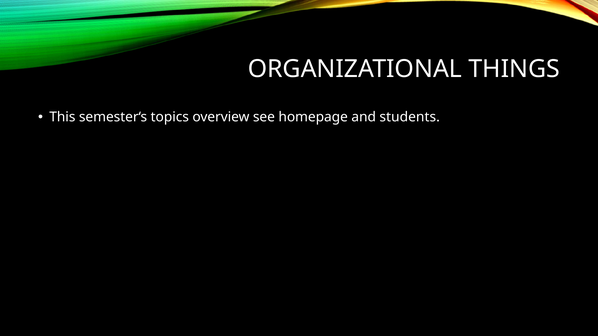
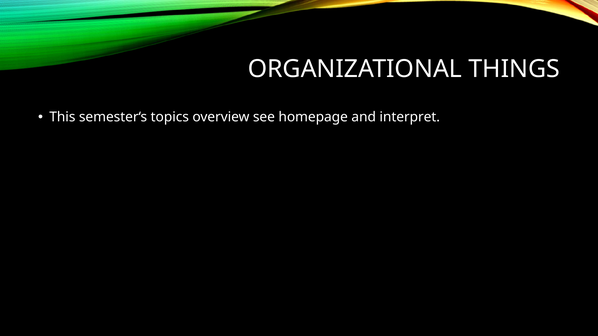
students: students -> interpret (410, 117)
